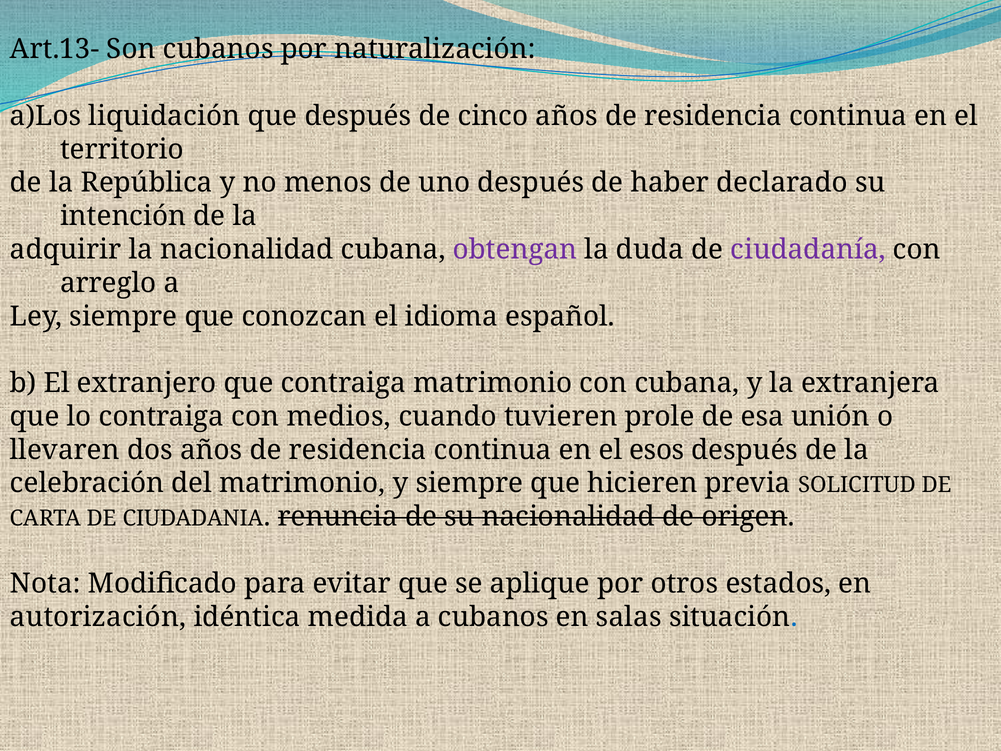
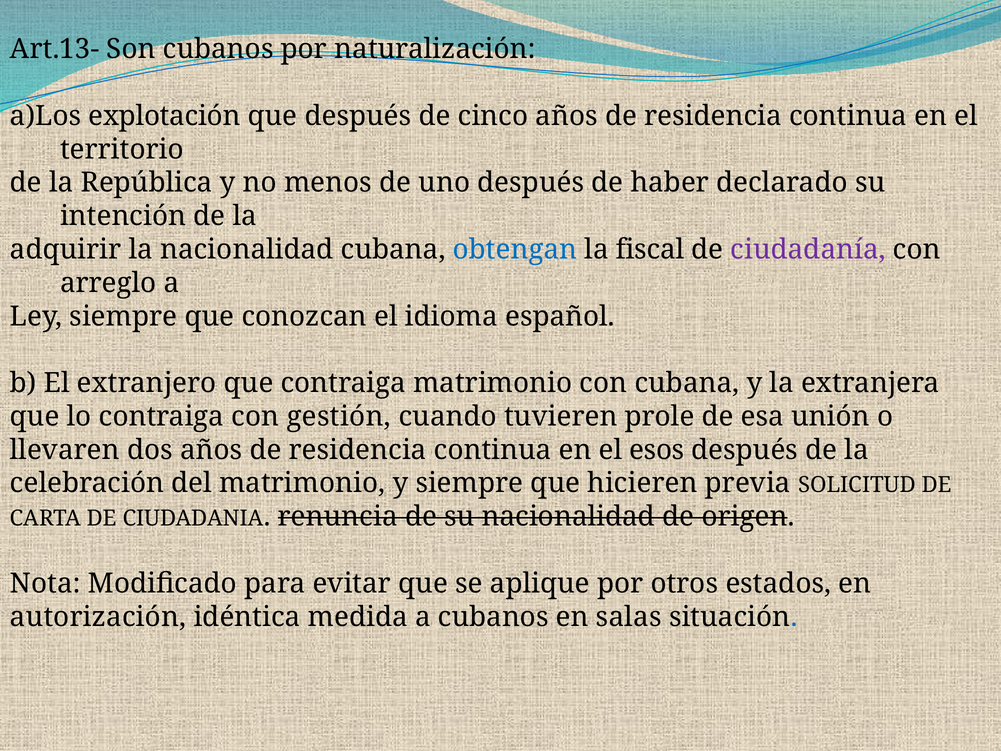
liquidación: liquidación -> explotación (165, 116)
obtengan colour: purple -> blue (515, 249)
duda: duda -> fiscal (650, 249)
medios: medios -> gestión (339, 416)
